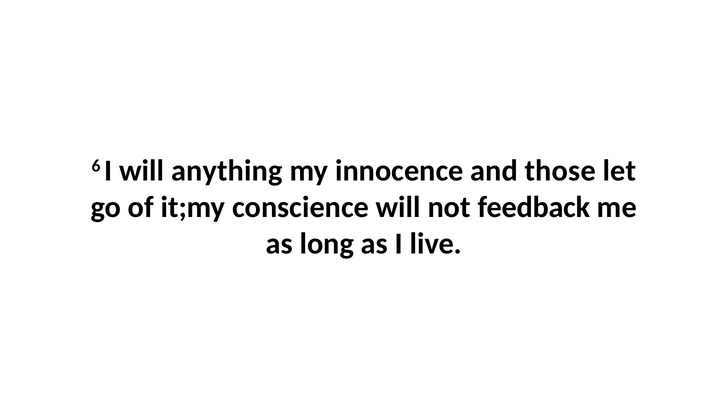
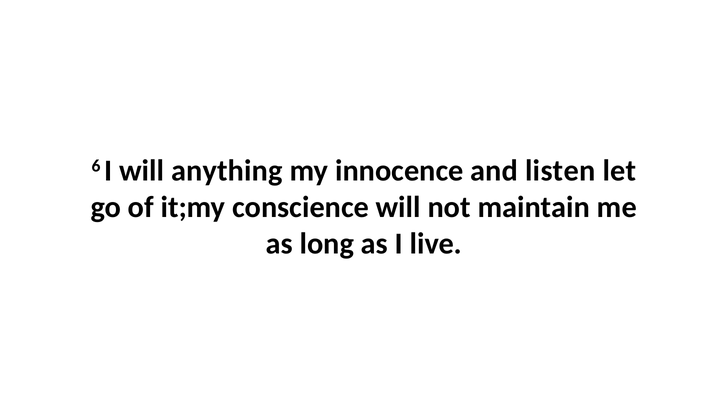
those: those -> listen (560, 170)
feedback: feedback -> maintain (534, 207)
